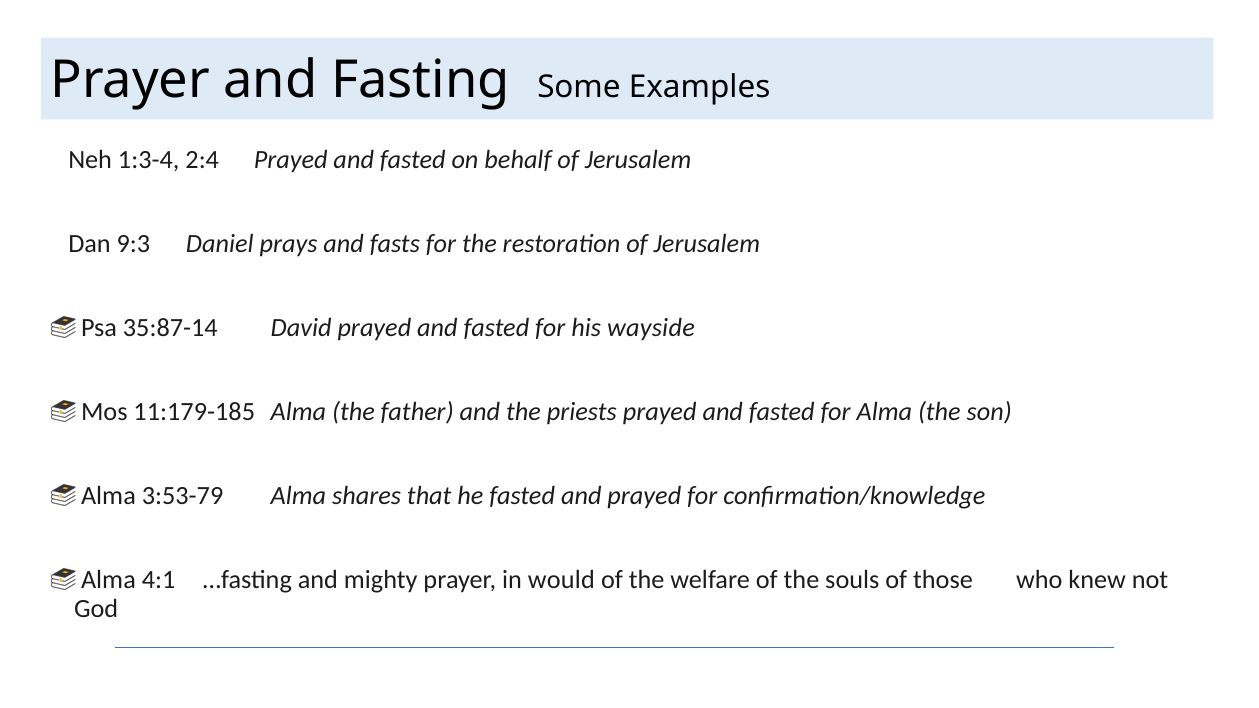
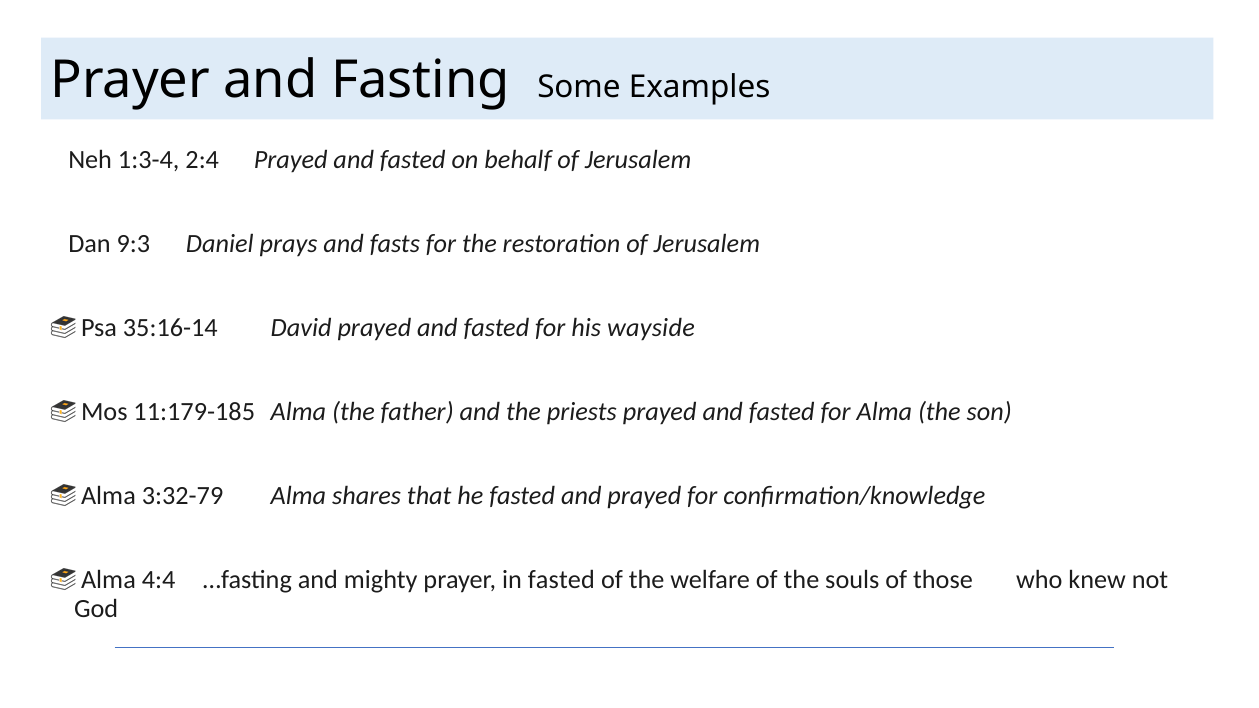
35:87-14: 35:87-14 -> 35:16-14 (170, 328)
3:53-79: 3:53-79 -> 3:32-79 (183, 496)
4:1: 4:1 -> 4:4 (159, 580)
in would: would -> fasted (561, 580)
